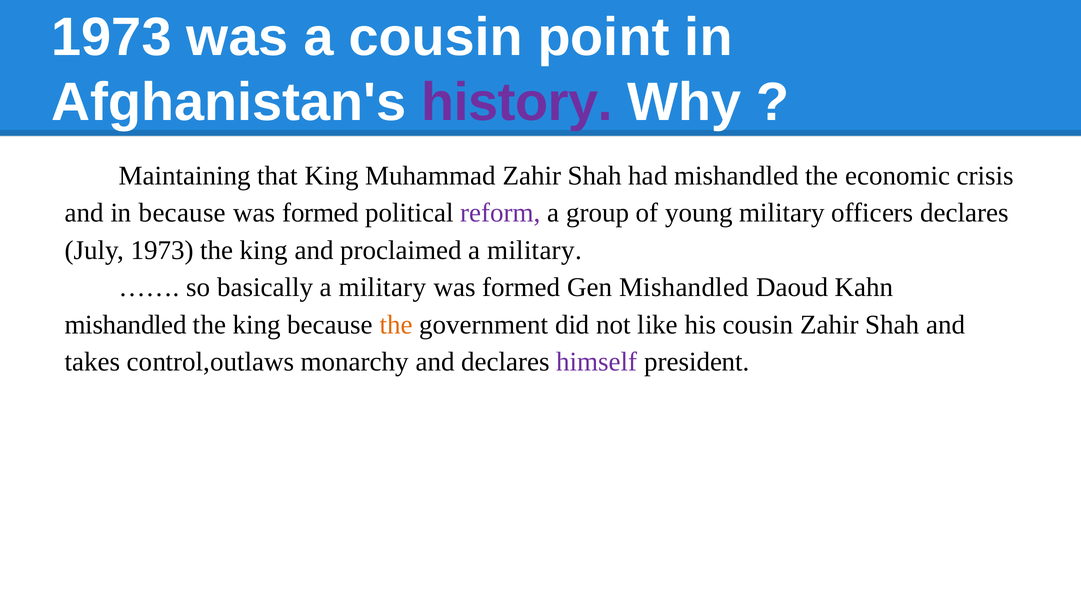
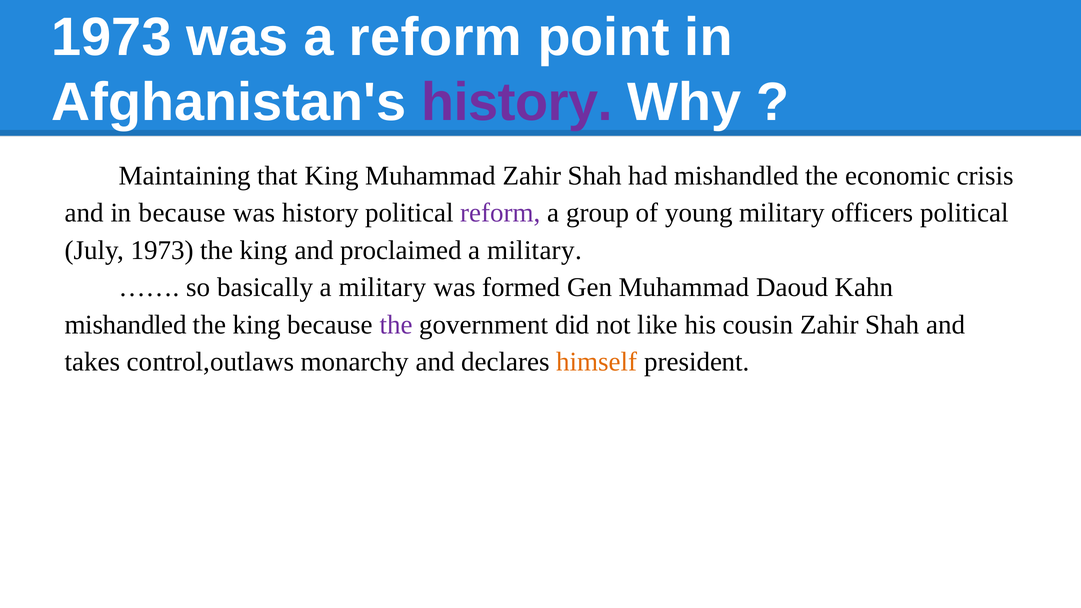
a cousin: cousin -> reform (435, 38)
formed: formed -> history (320, 213)
officers declares: declares -> political (964, 213)
Gen Mishandled: Mishandled -> Muhammad (684, 288)
the colour: orange -> purple (396, 325)
himself colour: purple -> orange (597, 362)
